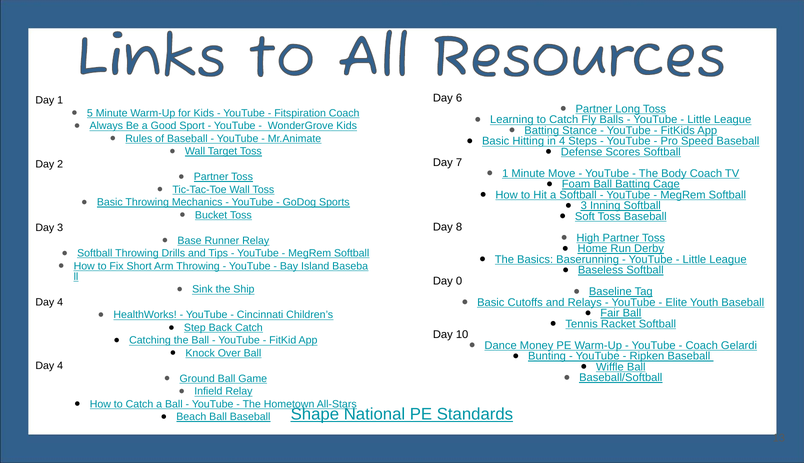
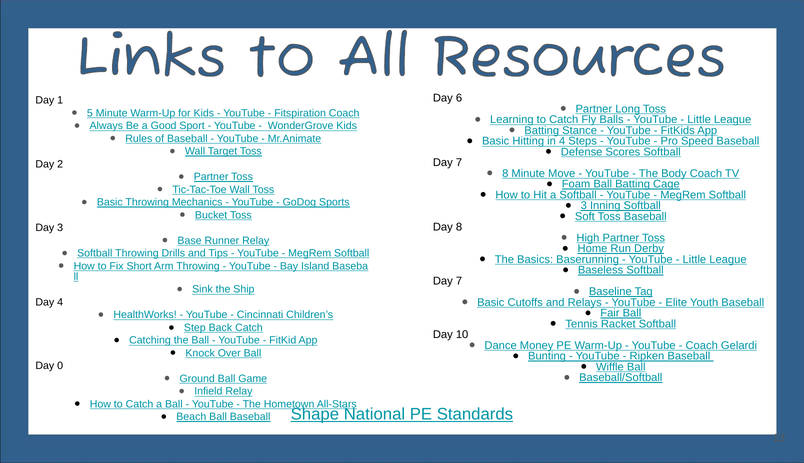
1: 1 -> 8 (505, 173)
0: 0 -> 7 (459, 280)
4: 4 -> 0 (60, 365)
